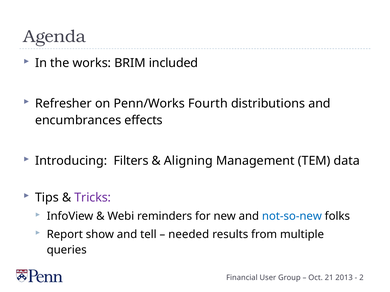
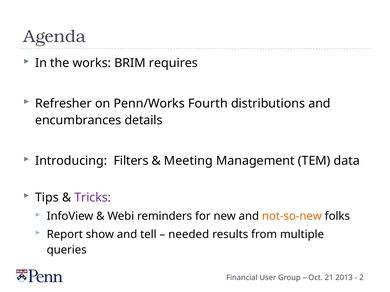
included: included -> requires (173, 63)
effects: effects -> details (144, 121)
Aligning: Aligning -> Meeting (188, 161)
not-so-new colour: blue -> orange (292, 217)
